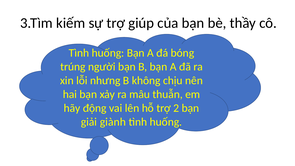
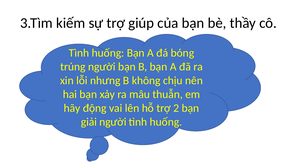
giải giành: giành -> người (113, 122)
